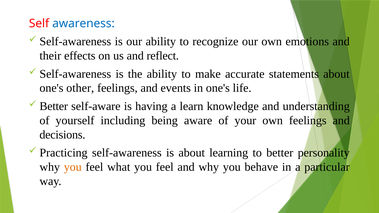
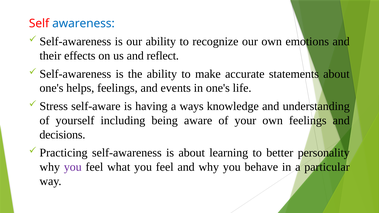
other: other -> helps (80, 88)
Better: Better -> Stress (54, 106)
learn: learn -> ways (192, 106)
you colour: orange -> purple (73, 167)
